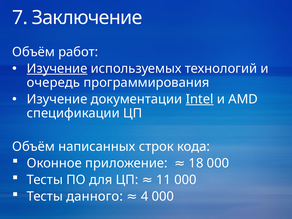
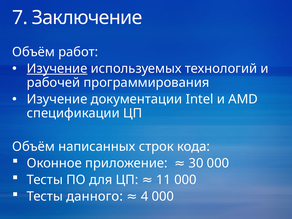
очередь: очередь -> рабочей (53, 83)
Intel underline: present -> none (200, 99)
18: 18 -> 30 (196, 163)
